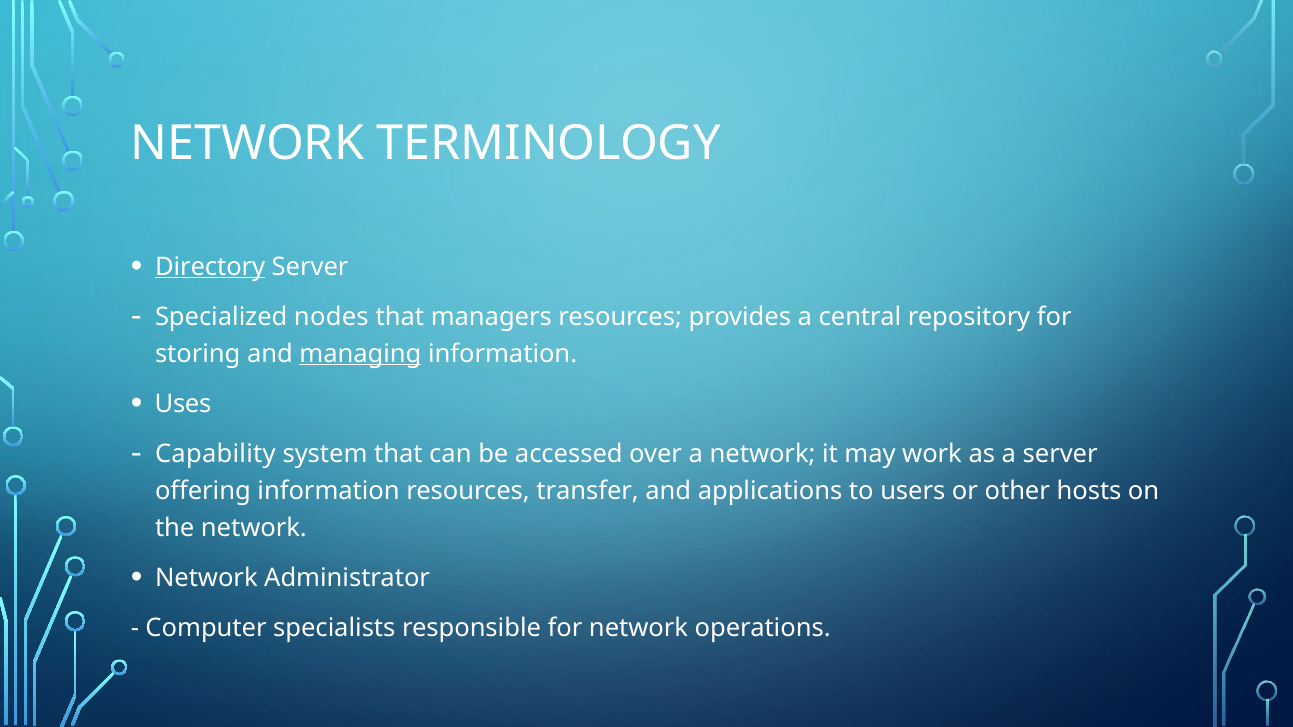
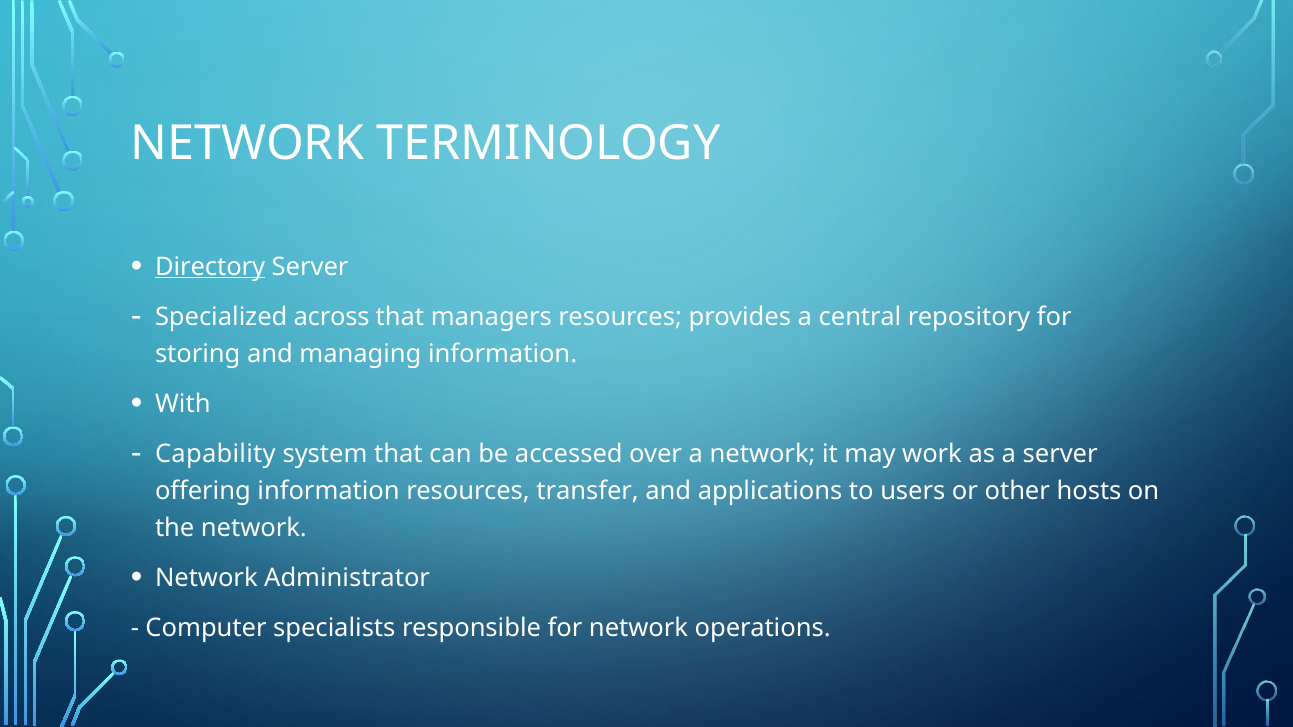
nodes: nodes -> across (332, 317)
managing underline: present -> none (360, 354)
Uses: Uses -> With (183, 404)
